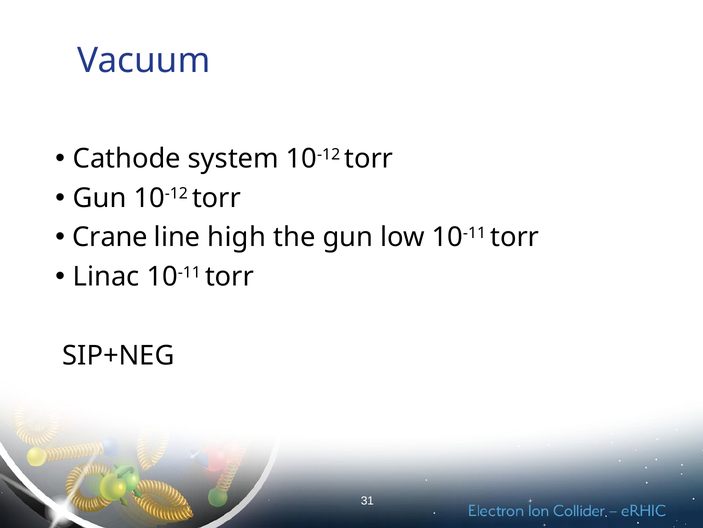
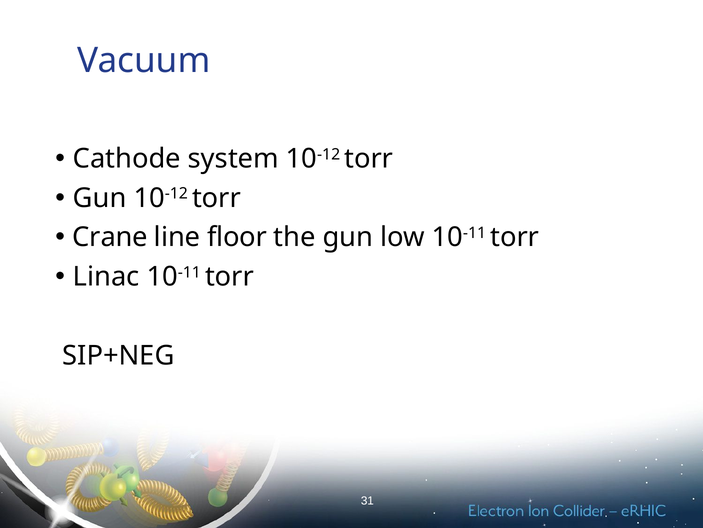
high: high -> floor (237, 237)
